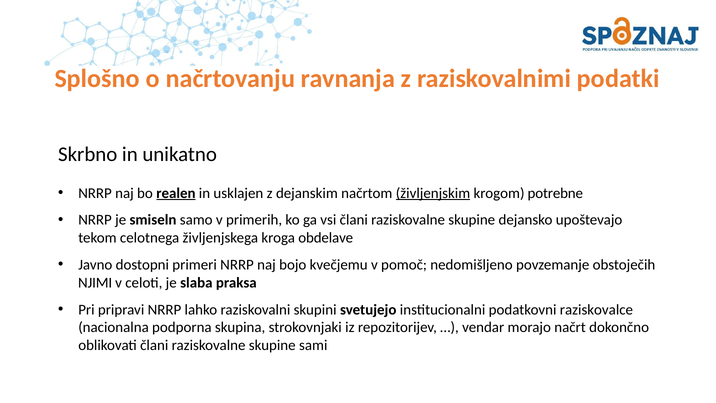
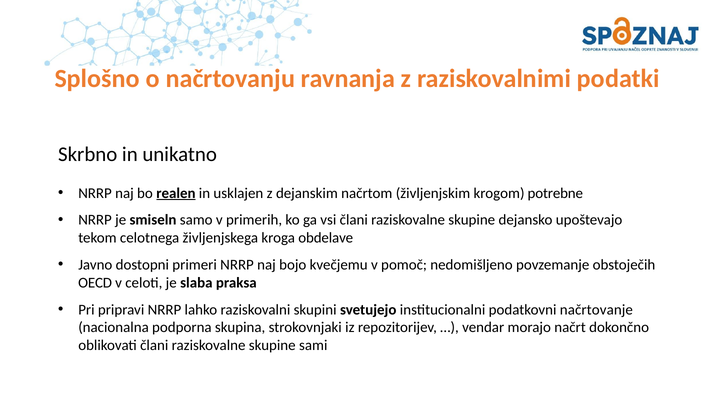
življenjskim underline: present -> none (433, 193)
NJIMI: NJIMI -> OECD (95, 283)
raziskovalce: raziskovalce -> načrtovanje (596, 309)
